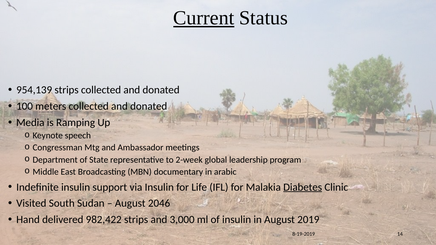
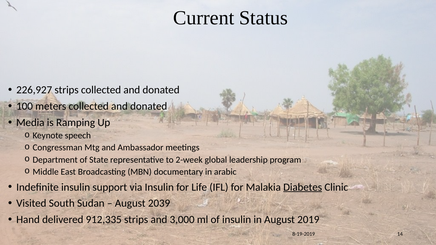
Current underline: present -> none (204, 18)
954,139: 954,139 -> 226,927 (34, 90)
2046: 2046 -> 2039 (159, 204)
982,422: 982,422 -> 912,335 (104, 220)
